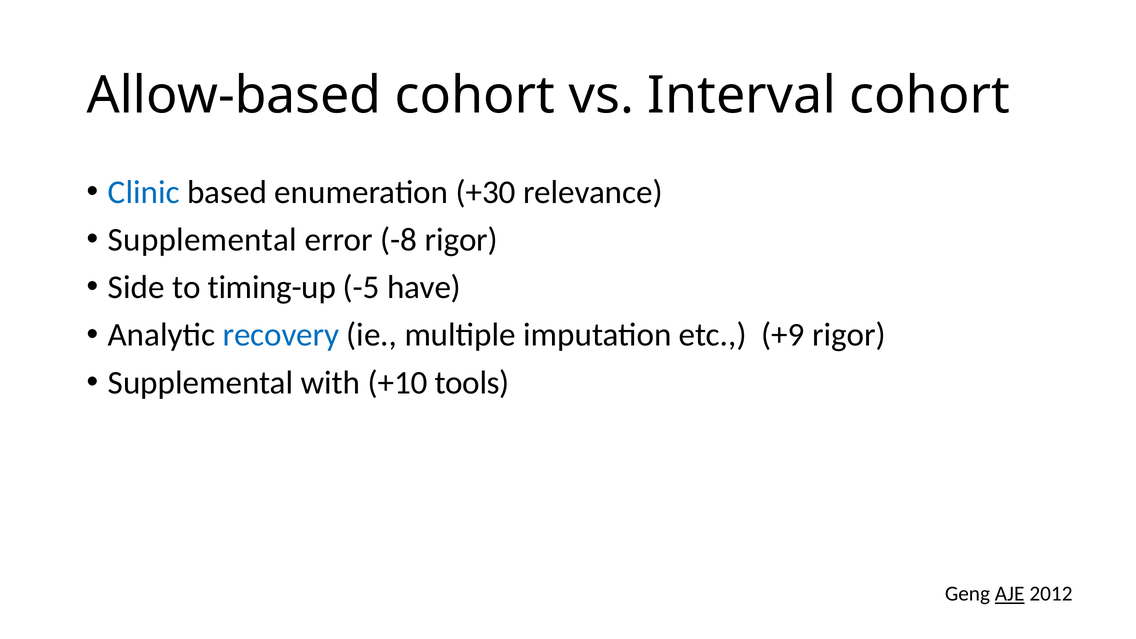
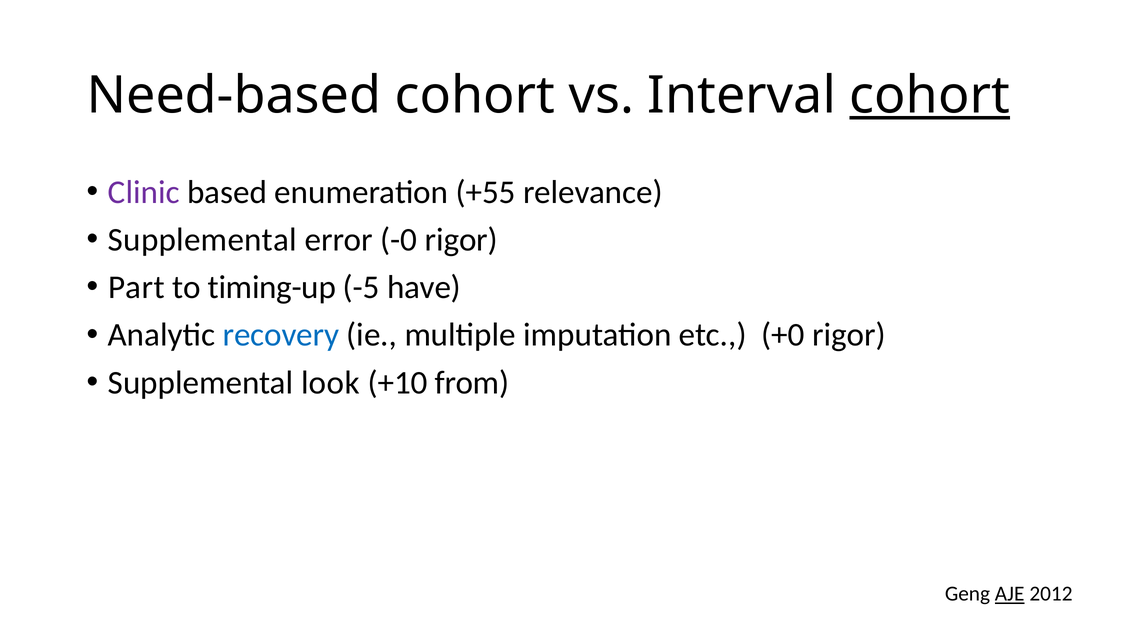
Allow-based: Allow-based -> Need-based (234, 95)
cohort underline: none -> present (930, 95)
Clinic colour: blue -> purple (144, 192)
+30: +30 -> +55 (486, 192)
-8: -8 -> -0 (399, 240)
Side: Side -> Part (136, 287)
+9: +9 -> +0 (783, 335)
with: with -> look (330, 383)
tools: tools -> from (472, 383)
